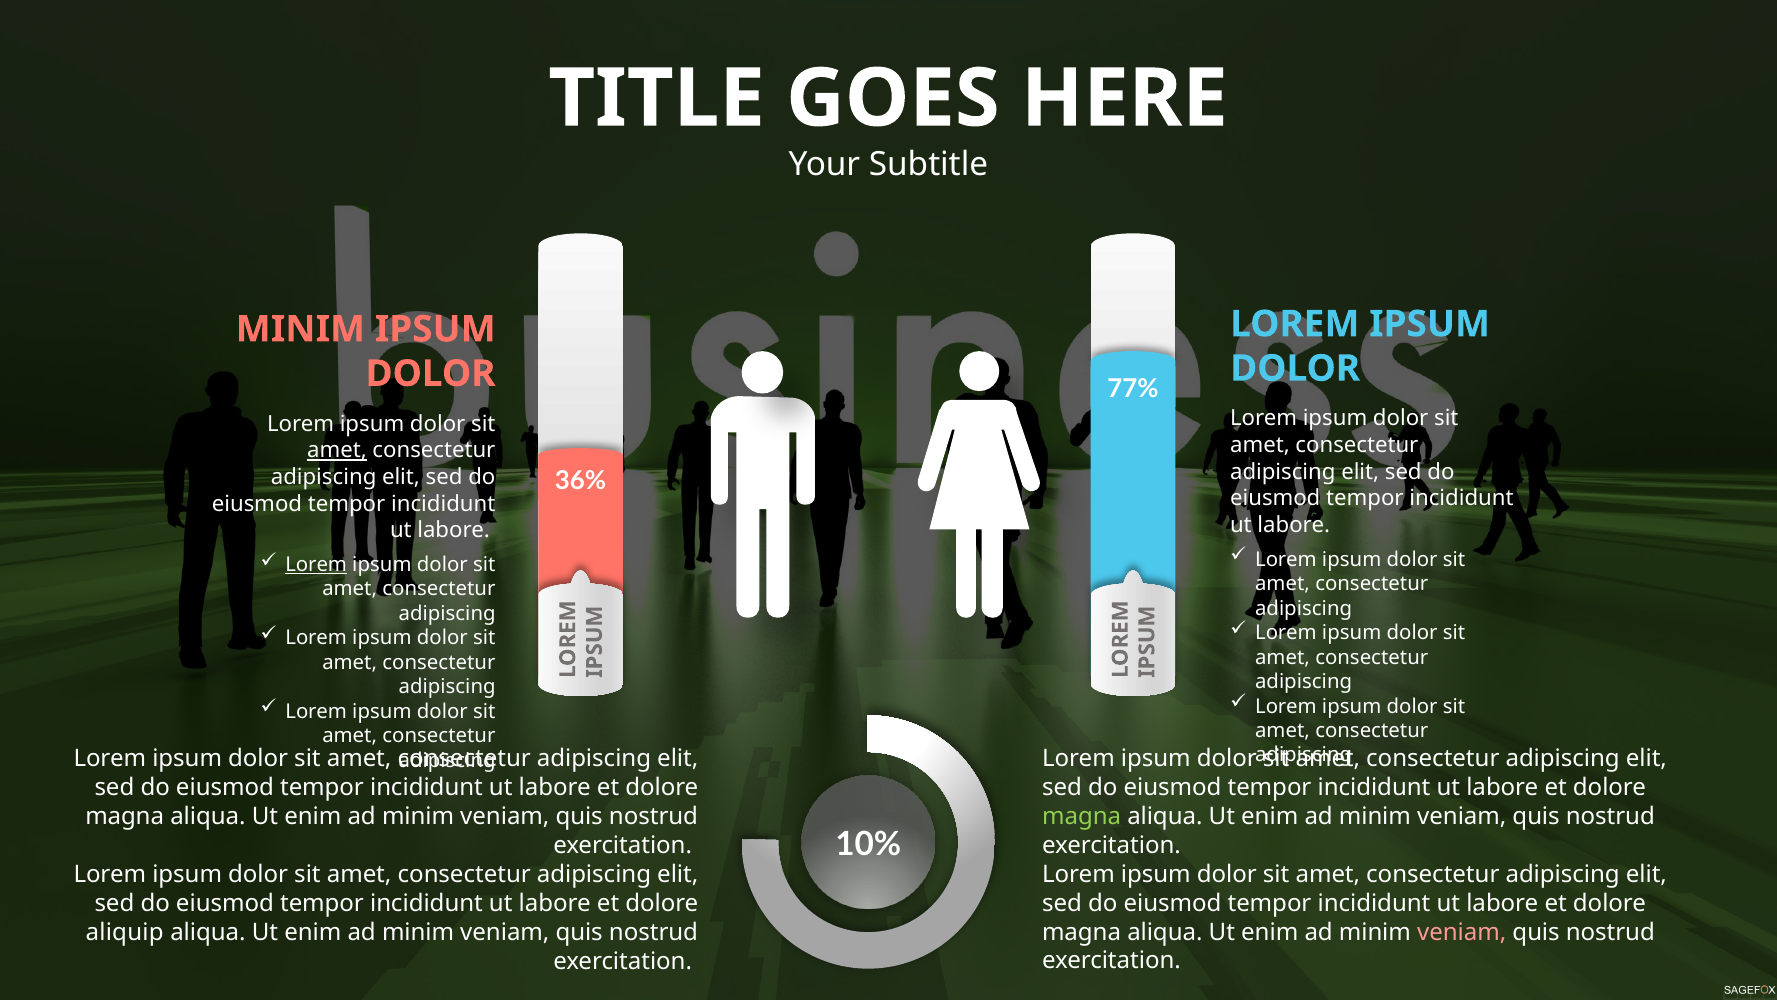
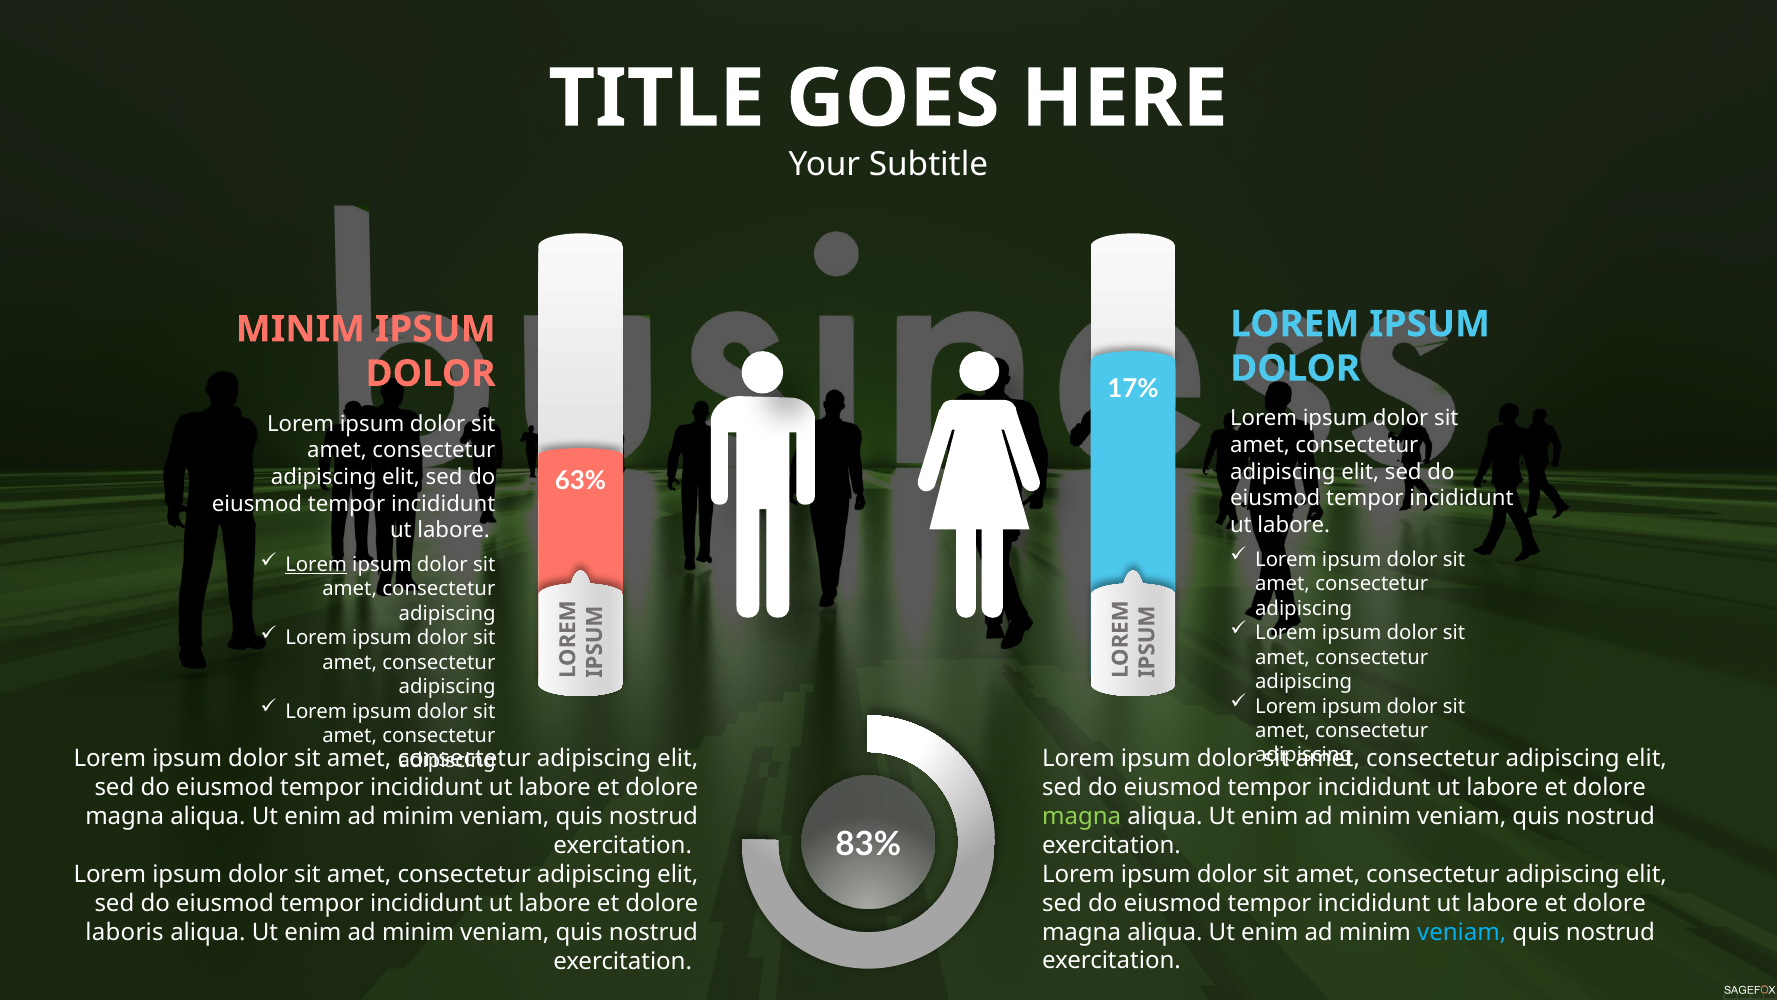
77%: 77% -> 17% (1133, 389)
amet underline: present -> none (337, 450)
36%: 36% -> 63% (581, 481)
10%: 10% -> 83% (868, 844)
veniam colour: pink -> light blue (1462, 932)
aliquip: aliquip -> laboris (125, 932)
